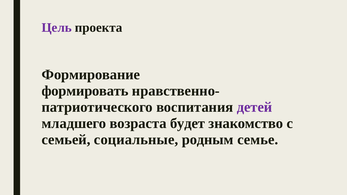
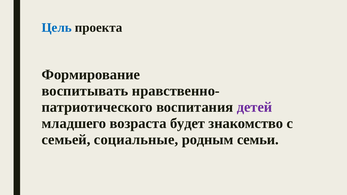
Цель colour: purple -> blue (57, 28)
формировать: формировать -> воспитывать (85, 91)
семье: семье -> семьи (258, 140)
